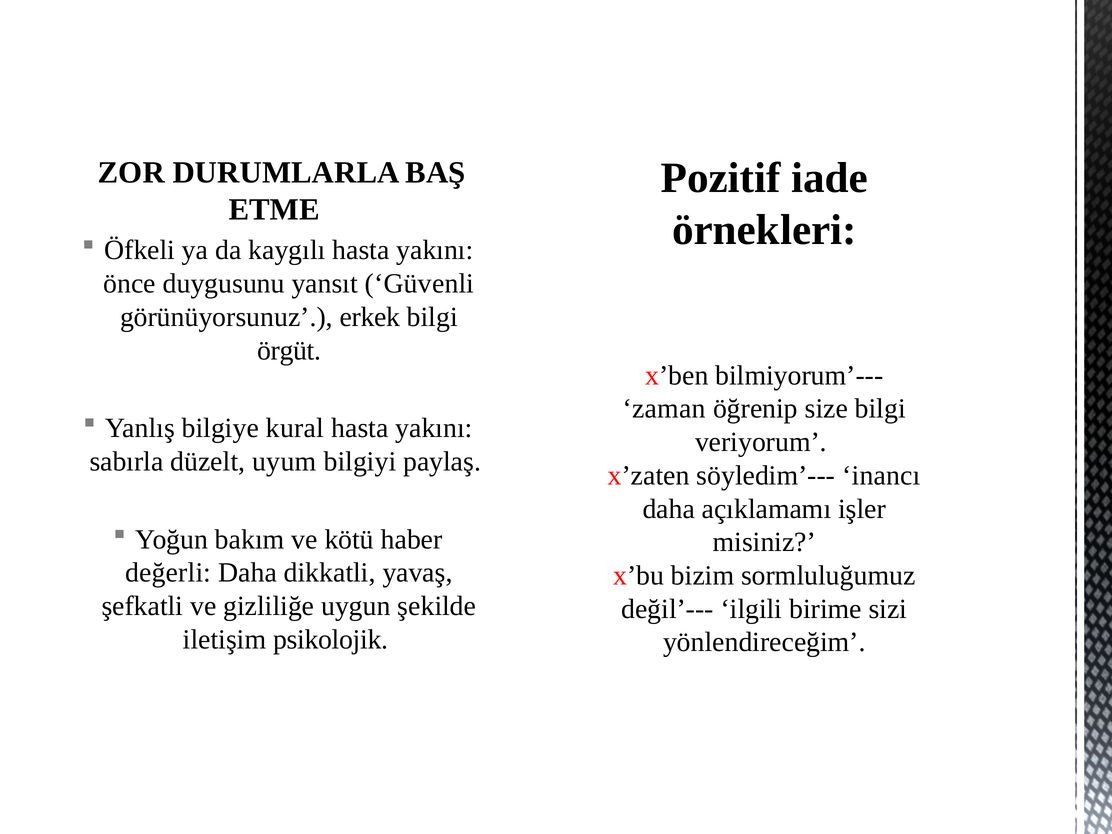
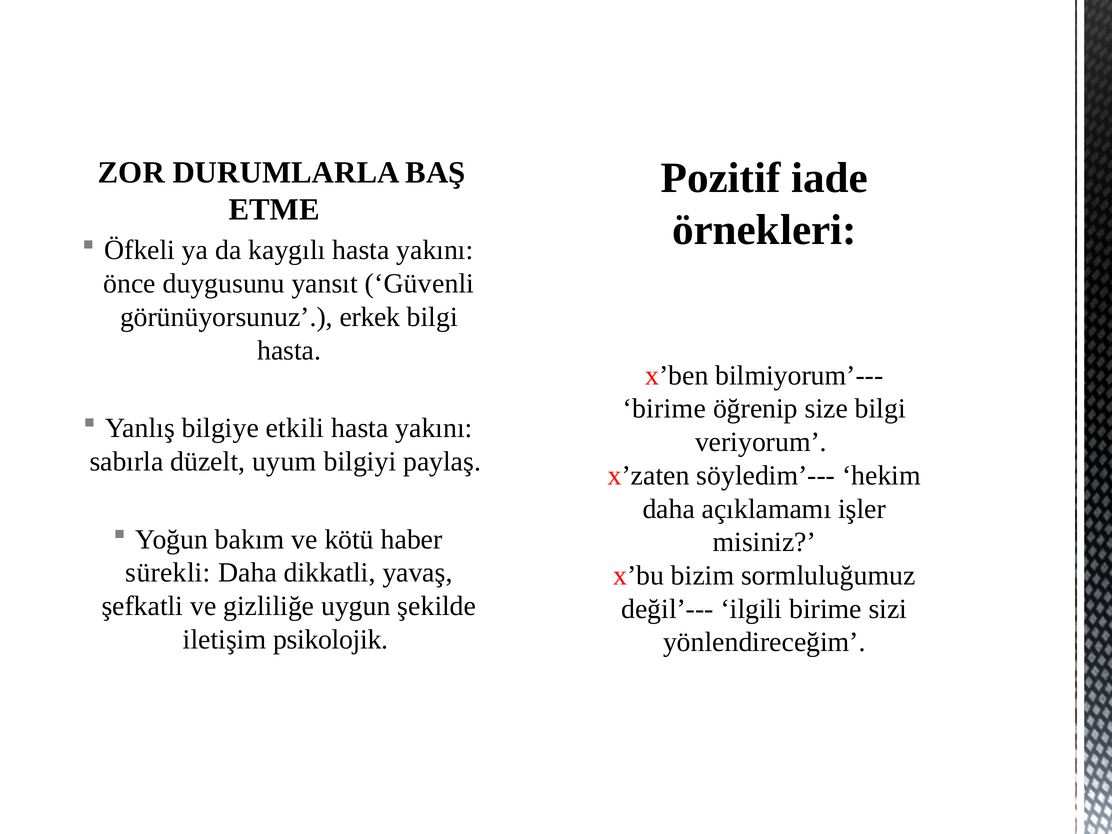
örgüt: örgüt -> hasta (289, 350)
zaman: zaman -> birime (664, 409)
kural: kural -> etkili (295, 428)
inancı: inancı -> hekim (881, 476)
değerli: değerli -> sürekli (168, 573)
